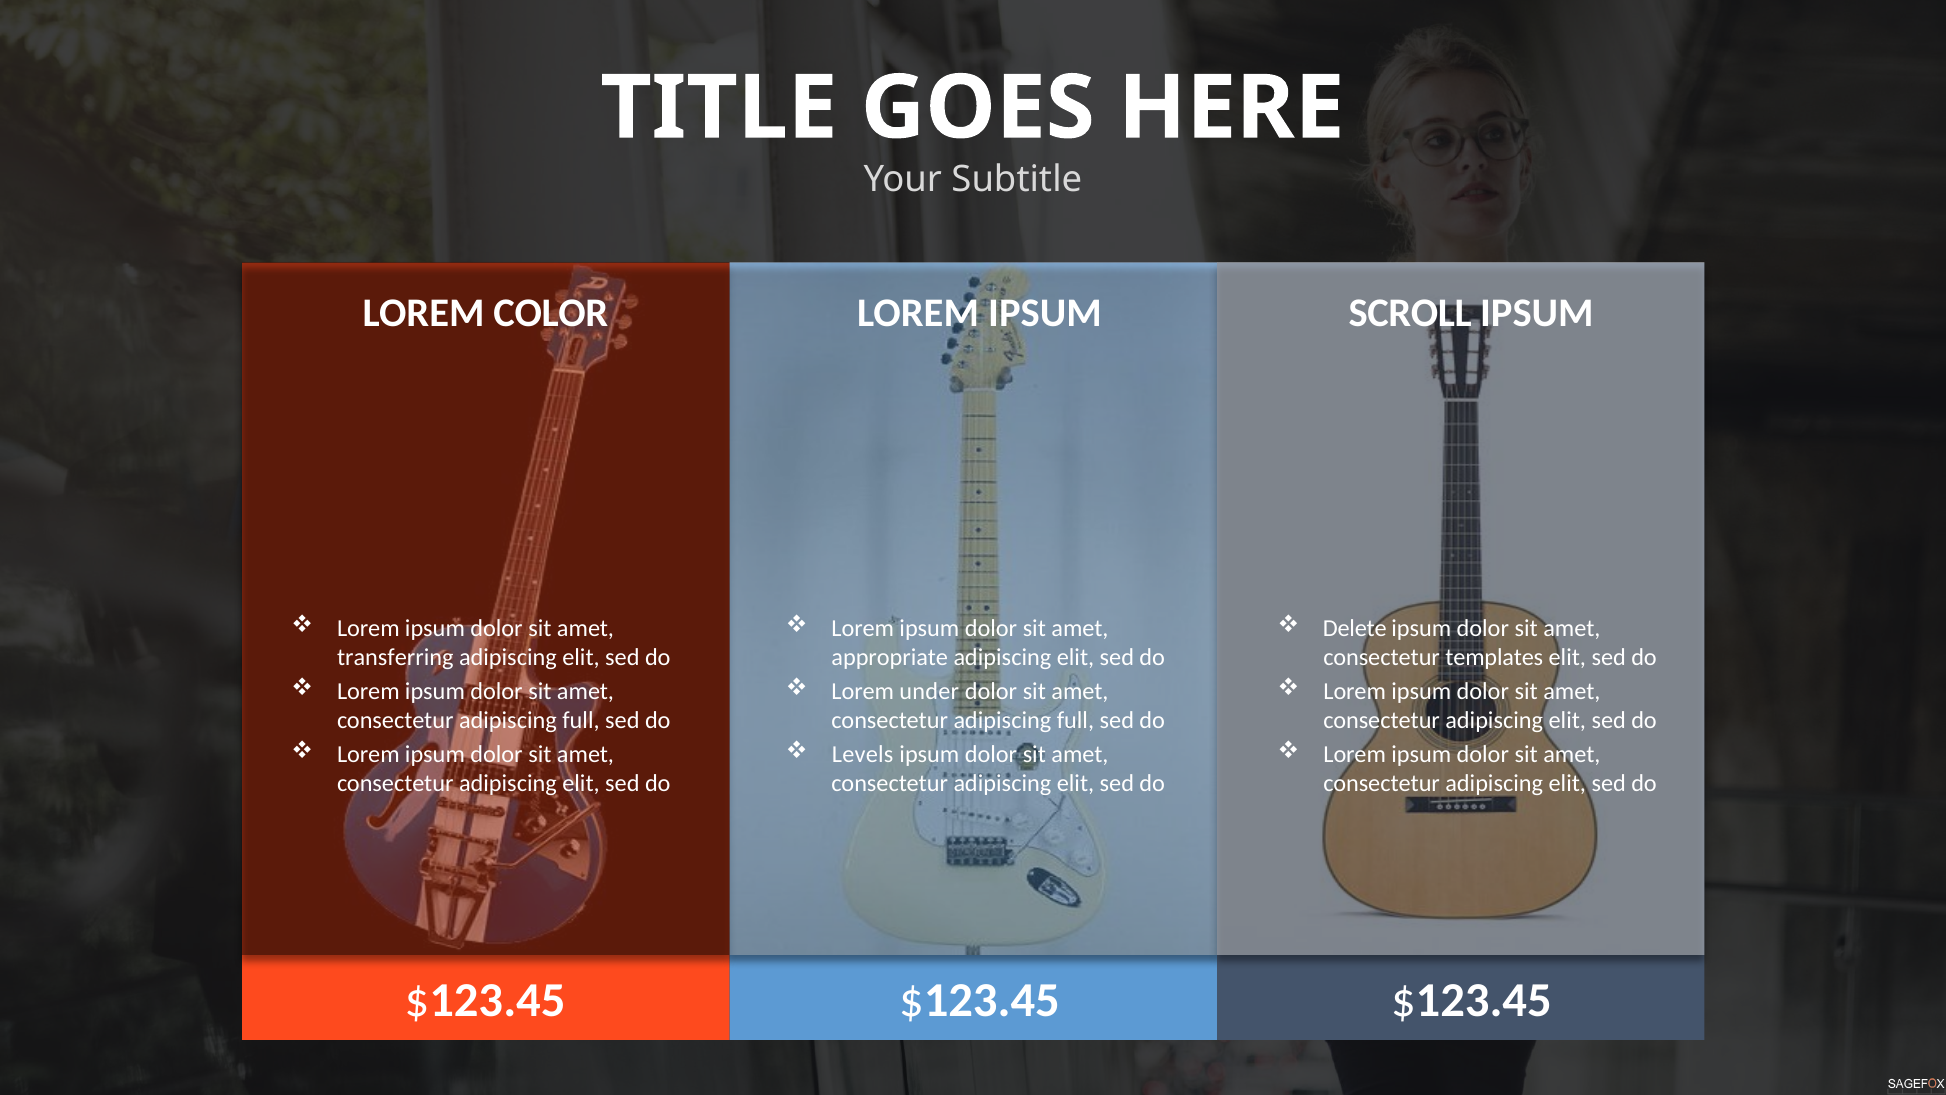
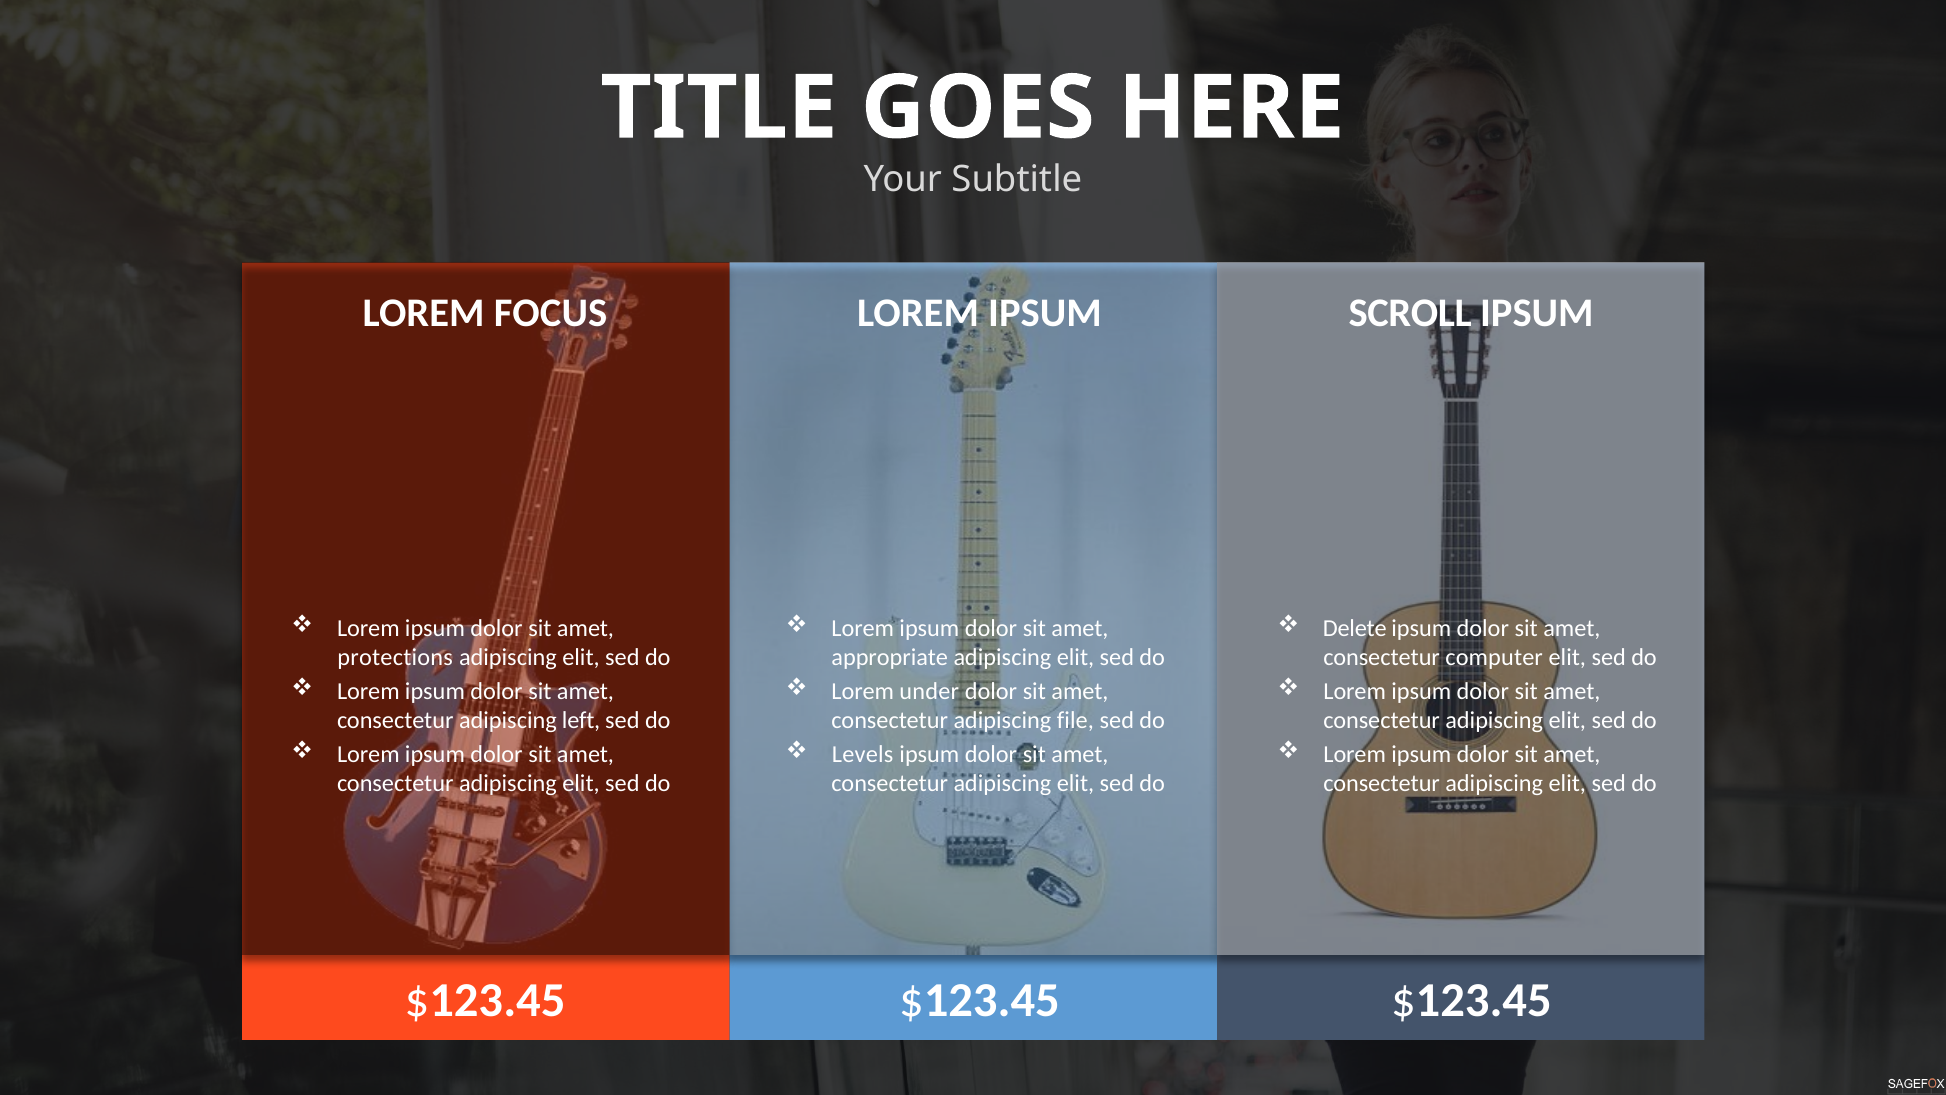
COLOR: COLOR -> FOCUS (551, 313)
transferring: transferring -> protections (395, 657)
templates: templates -> computer (1494, 657)
full: full -> left (581, 720)
full: full -> file (1075, 720)
